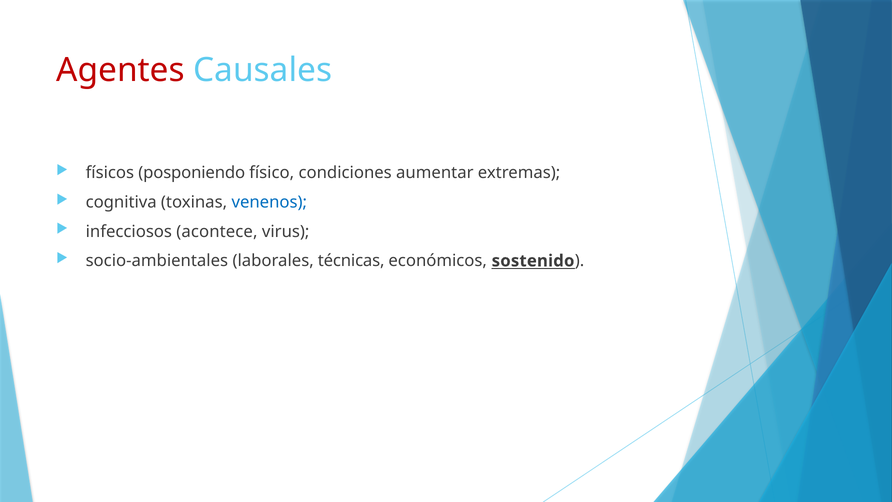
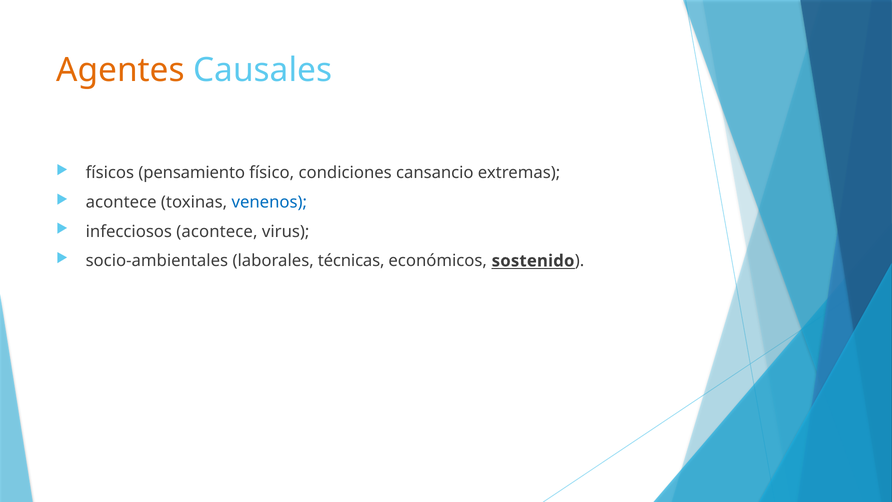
Agentes colour: red -> orange (120, 70)
posponiendo: posponiendo -> pensamiento (192, 173)
aumentar: aumentar -> cansancio (435, 173)
cognitiva: cognitiva -> acontece (121, 202)
